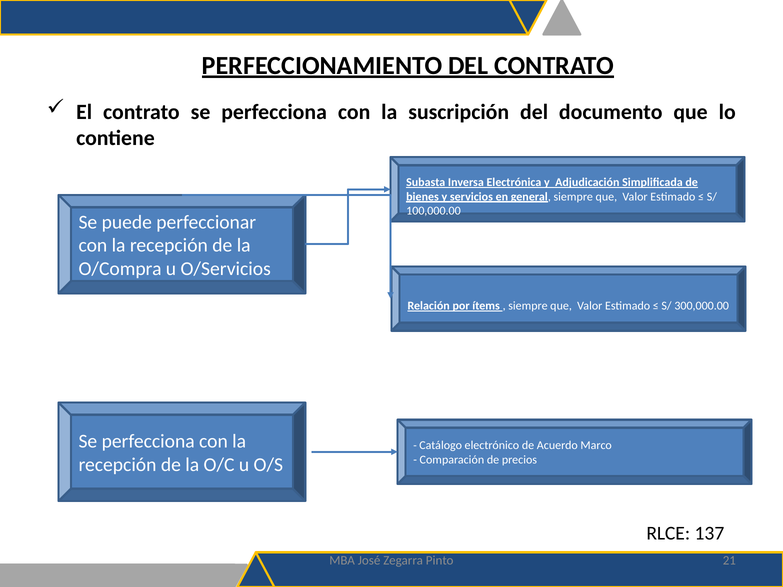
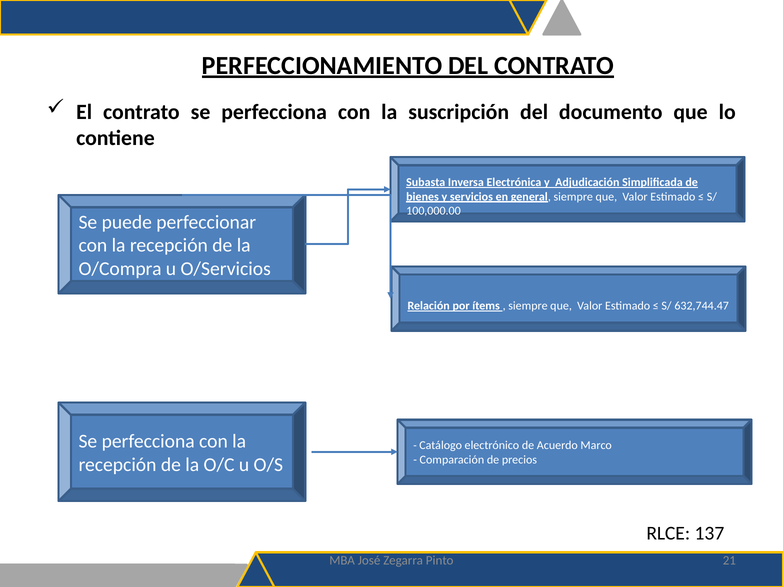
300,000.00: 300,000.00 -> 632,744.47 (702, 306)
